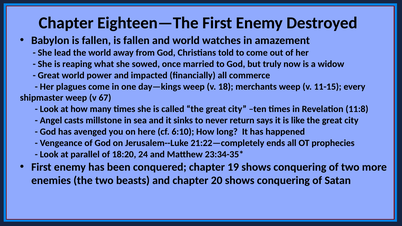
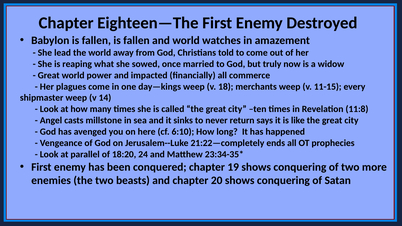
67: 67 -> 14 (105, 98)
